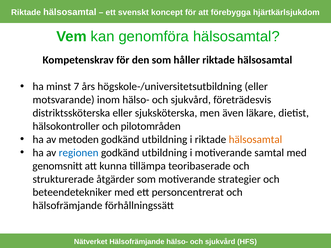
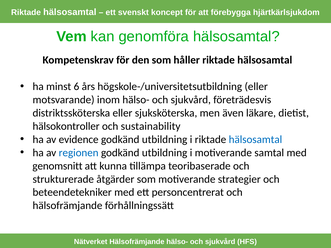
7: 7 -> 6 (76, 87)
pilotområden: pilotområden -> sustainability (151, 126)
metoden: metoden -> evidence (79, 140)
hälsosamtal colour: orange -> blue (255, 140)
